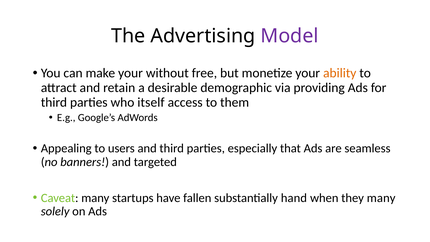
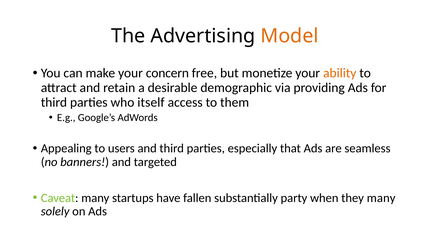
Model colour: purple -> orange (290, 36)
without: without -> concern (167, 73)
hand: hand -> party (294, 198)
